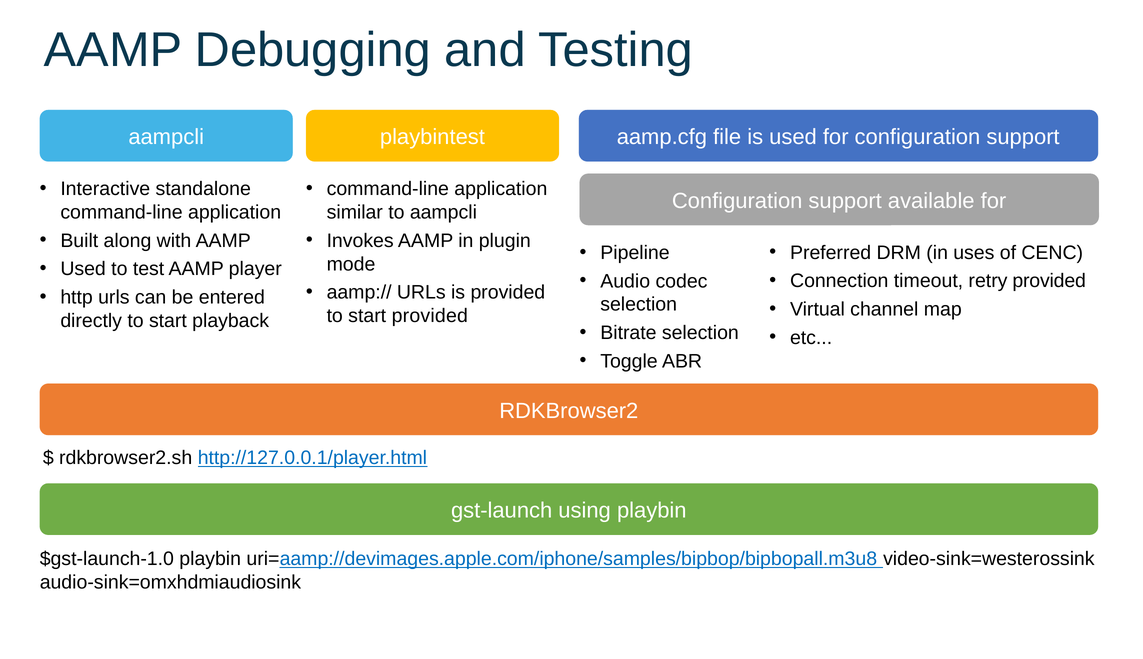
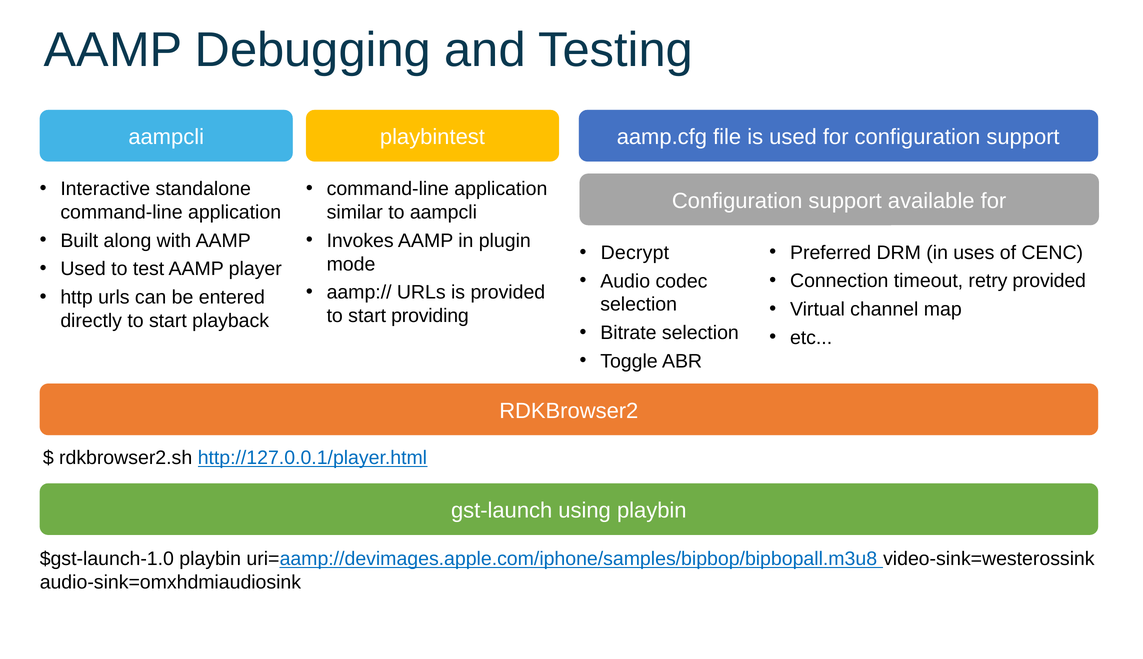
Pipeline: Pipeline -> Decrypt (635, 253)
start provided: provided -> providing (430, 316)
